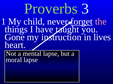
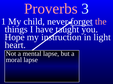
Proverbs colour: light green -> pink (51, 9)
Gone: Gone -> Hope (15, 37)
lives: lives -> light (102, 37)
